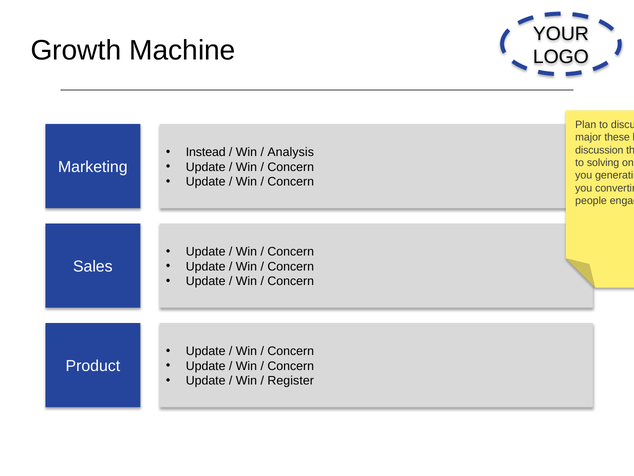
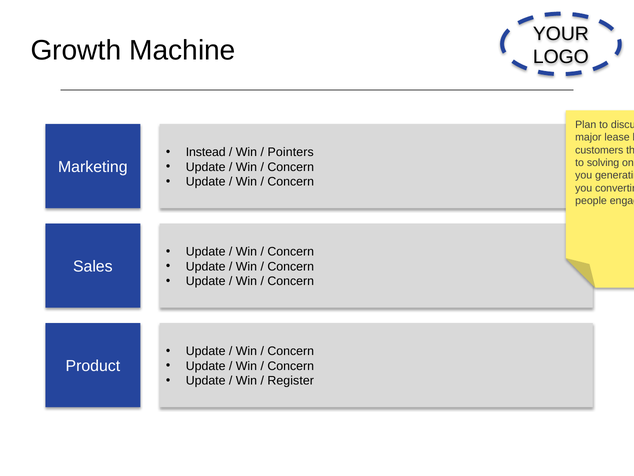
these: these -> lease (617, 137)
discussion: discussion -> customers (599, 150)
Analysis: Analysis -> Pointers (291, 152)
